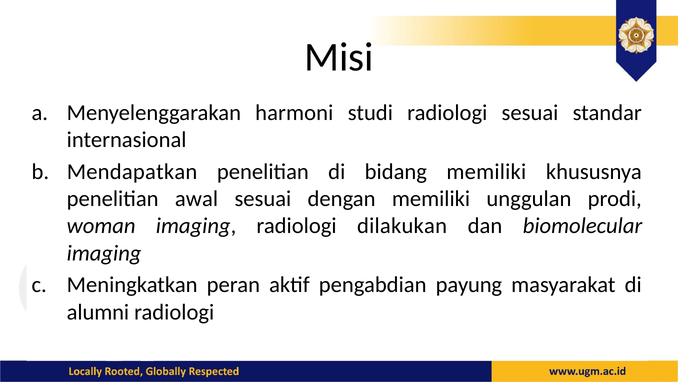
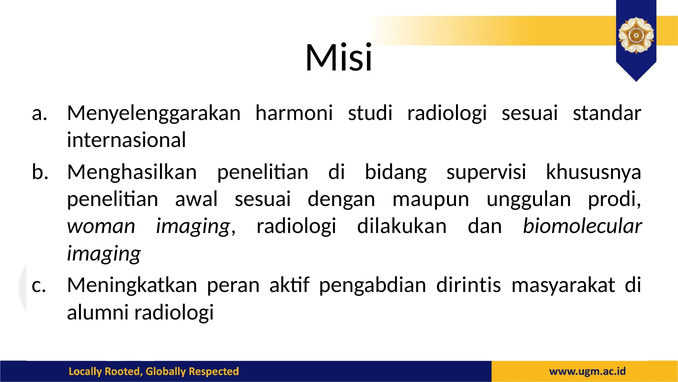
Mendapatkan: Mendapatkan -> Menghasilkan (132, 171)
bidang memiliki: memiliki -> supervisi (487, 171)
dengan memiliki: memiliki -> maupun (431, 199)
payung: payung -> dirintis (469, 284)
